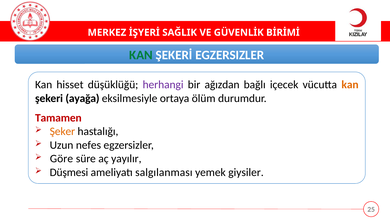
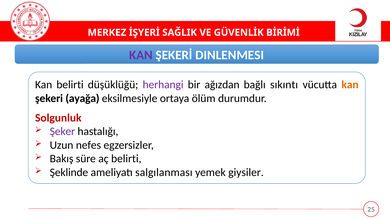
KAN colour: green -> purple (141, 55)
ŞEKERİ EGZERSIZLER: EGZERSIZLER -> DINLENMESI (230, 55)
Kan hisset: hisset -> belirti (70, 85)
içecek: içecek -> sıkıntı (284, 85)
Tamamen: Tamamen -> Solgunluk (58, 118)
Şeker colour: orange -> purple (62, 132)
Göre: Göre -> Bakış (62, 159)
aç yayılır: yayılır -> belirti (126, 159)
Düşmesi: Düşmesi -> Şeklinde (69, 173)
